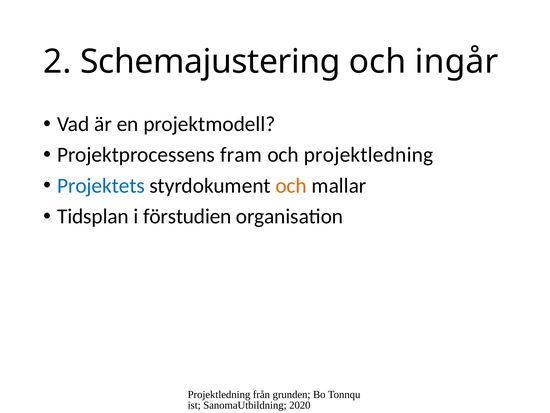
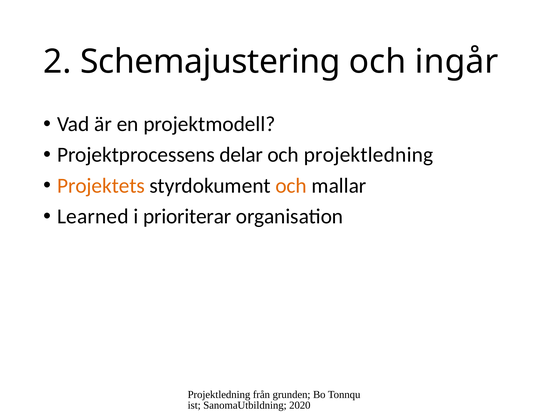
fram: fram -> delar (241, 155)
Projektets colour: blue -> orange (101, 185)
Tidsplan: Tidsplan -> Learned (93, 216)
förstudien: förstudien -> prioriterar (187, 216)
